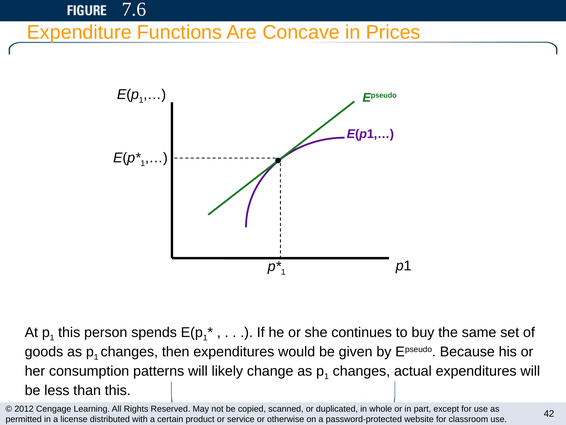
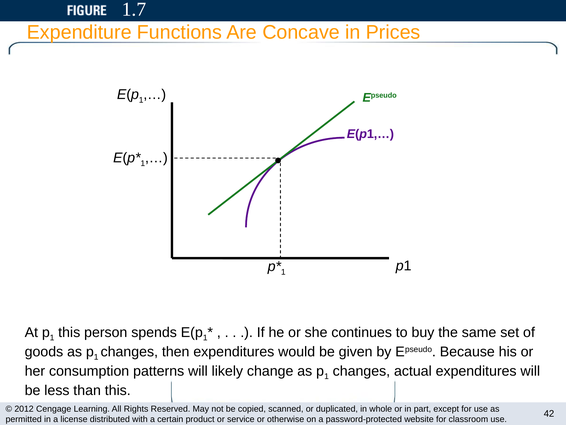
7.6: 7.6 -> 1.7 (134, 9)
